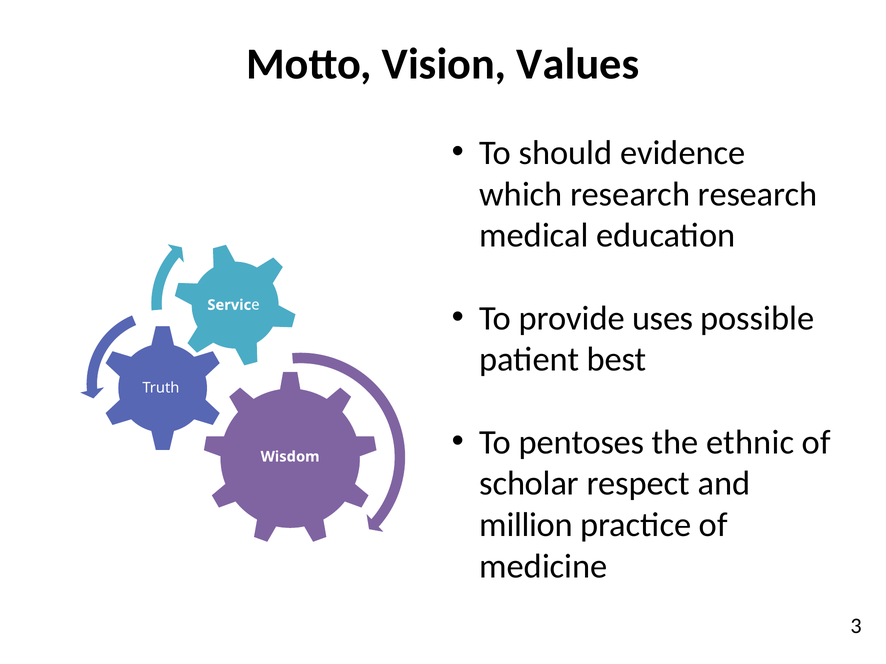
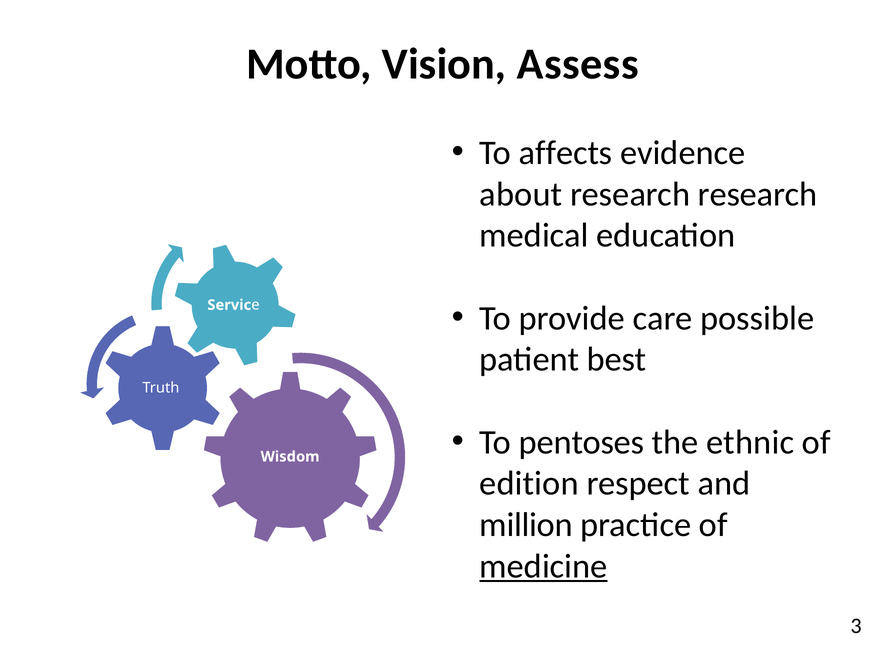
Values: Values -> Assess (578, 64)
should: should -> affects (566, 153)
which: which -> about (521, 194)
uses: uses -> care (663, 318)
scholar: scholar -> edition (529, 484)
medicine underline: none -> present (543, 567)
